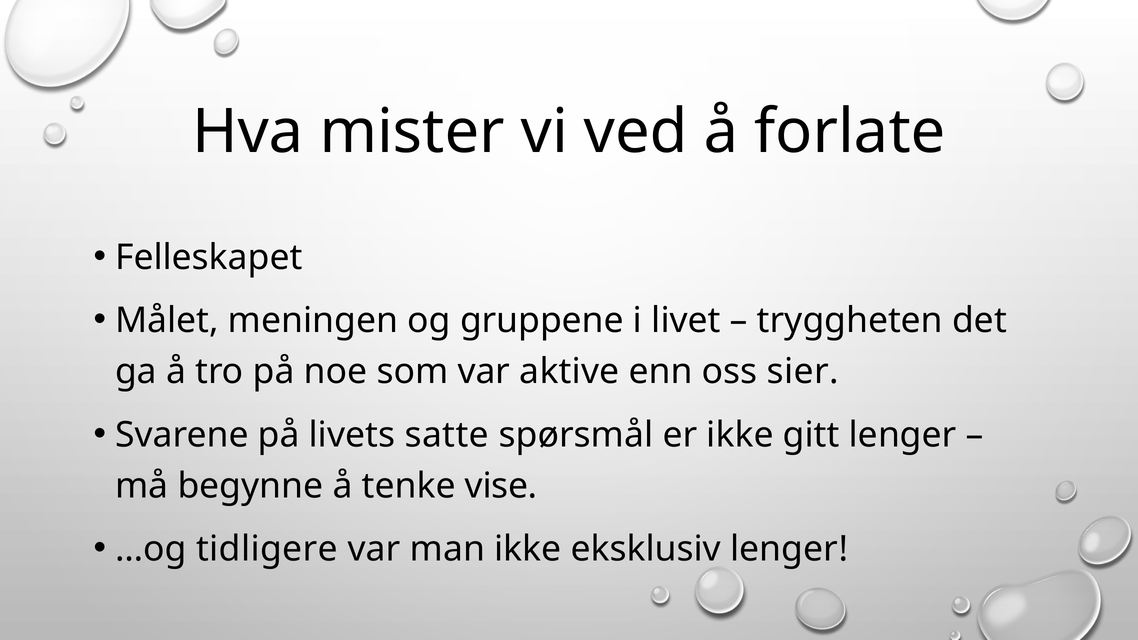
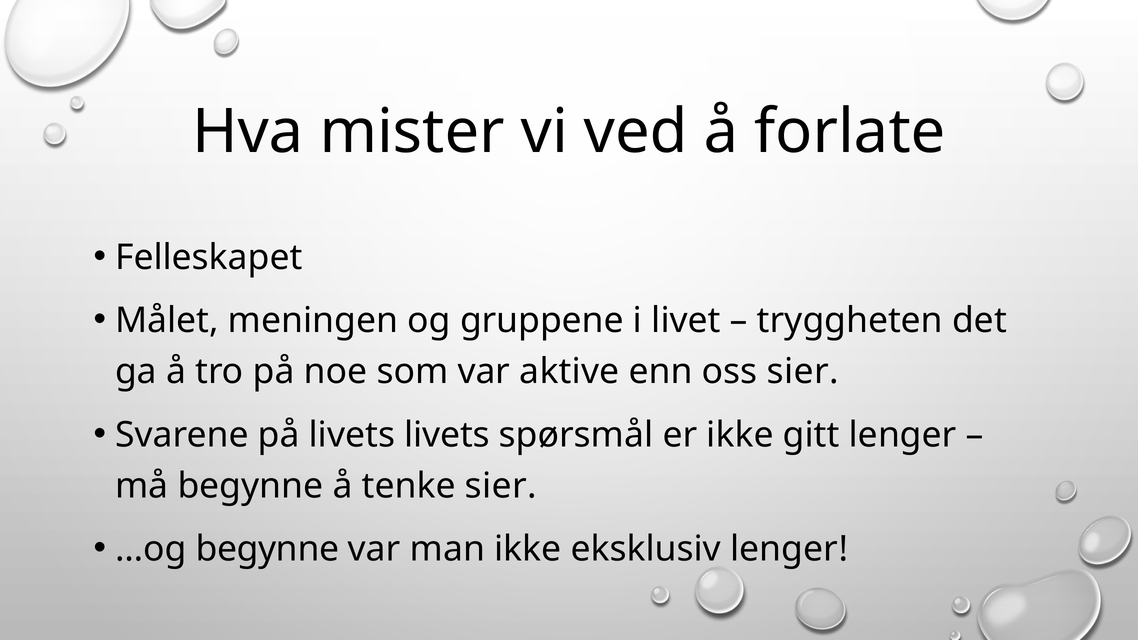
livets satte: satte -> livets (447, 435)
tenke vise: vise -> sier (501, 486)
…og tidligere: tidligere -> begynne (267, 549)
